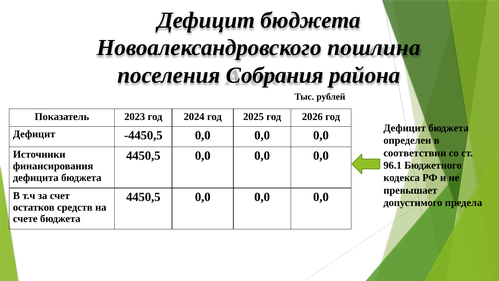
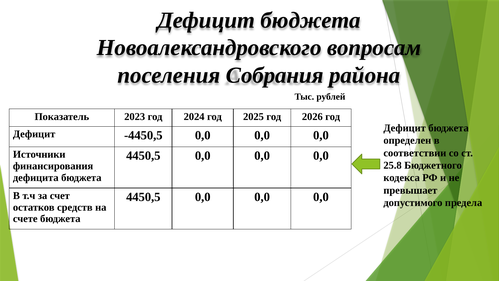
пошлина: пошлина -> вопросам (374, 48)
96.1: 96.1 -> 25.8 (393, 165)
